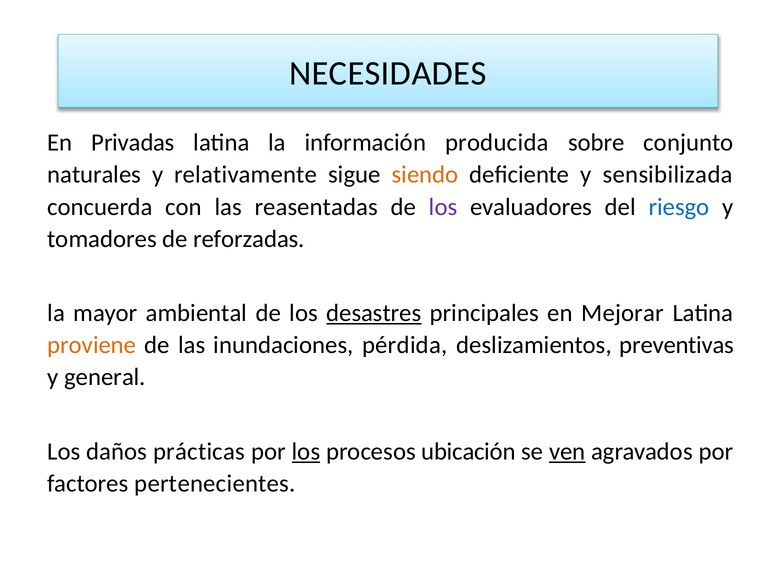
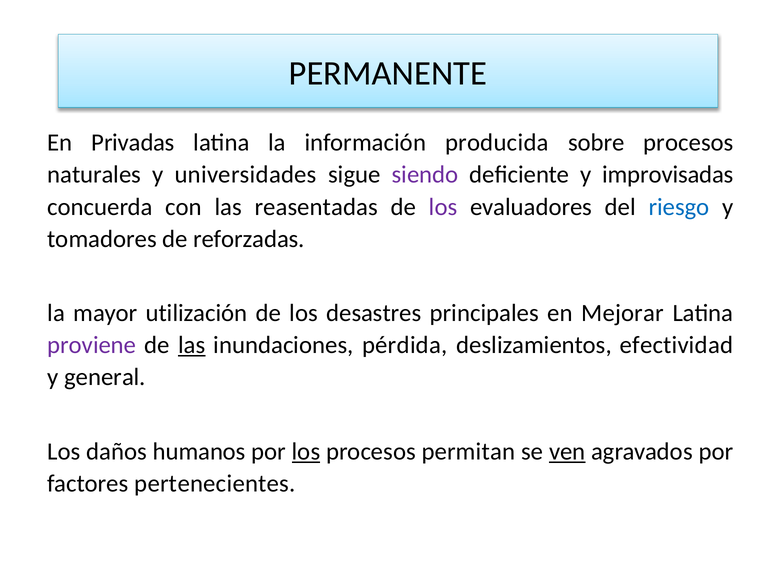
NECESIDADES: NECESIDADES -> PERMANENTE (388, 73)
sobre conjunto: conjunto -> procesos (689, 143)
relativamente: relativamente -> universidades (246, 175)
siendo colour: orange -> purple (425, 175)
sensibilizada: sensibilizada -> improvisadas (668, 175)
ambiental: ambiental -> utilización (196, 313)
desastres underline: present -> none (374, 313)
proviene colour: orange -> purple (92, 345)
las underline: none -> present (192, 345)
preventivas: preventivas -> efectividad (676, 345)
prácticas: prácticas -> humanos (199, 452)
ubicación: ubicación -> permitan (468, 452)
